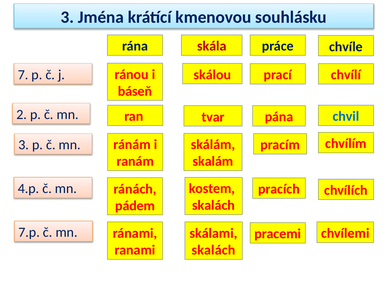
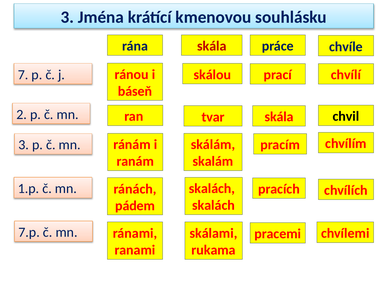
chvil colour: blue -> black (346, 116)
pána: pána -> skála (279, 117)
4.p: 4.p -> 1.p (28, 189)
kostem: kostem -> skalách (212, 189)
skalách: skalách -> rukama (214, 250)
